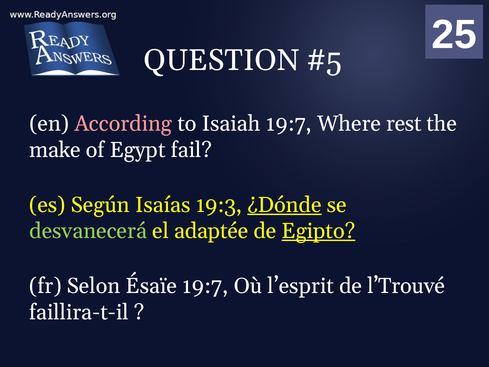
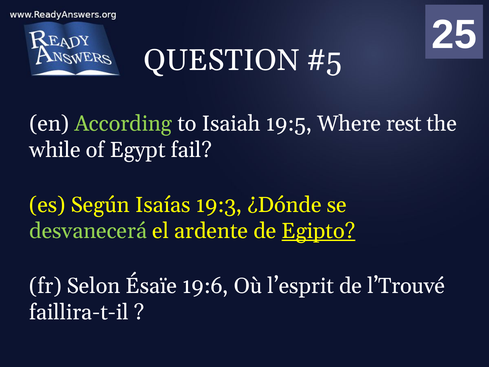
According colour: pink -> light green (123, 124)
Isaiah 19:7: 19:7 -> 19:5 (289, 124)
make: make -> while (55, 150)
¿Dónde underline: present -> none (284, 205)
adaptée: adaptée -> ardente (211, 231)
Ésaïe 19:7: 19:7 -> 19:6 (205, 286)
